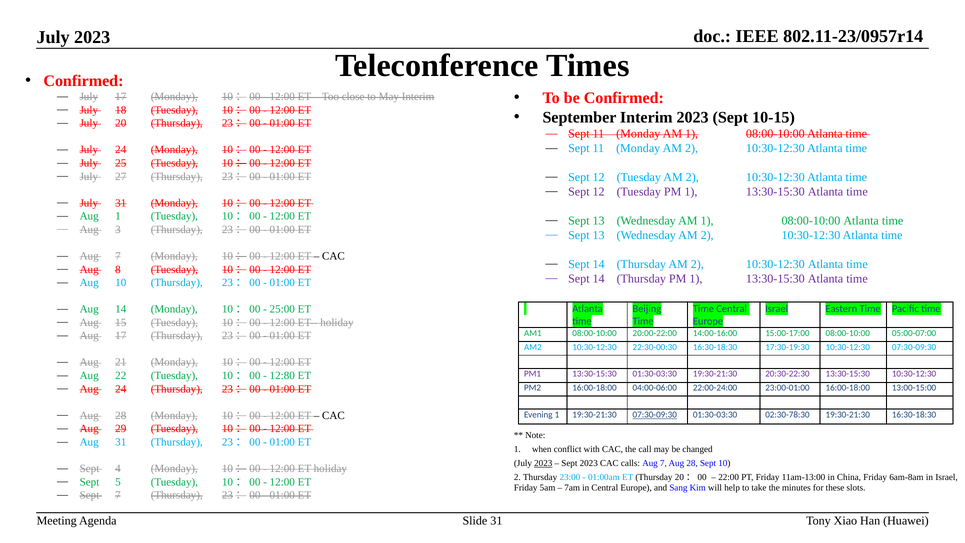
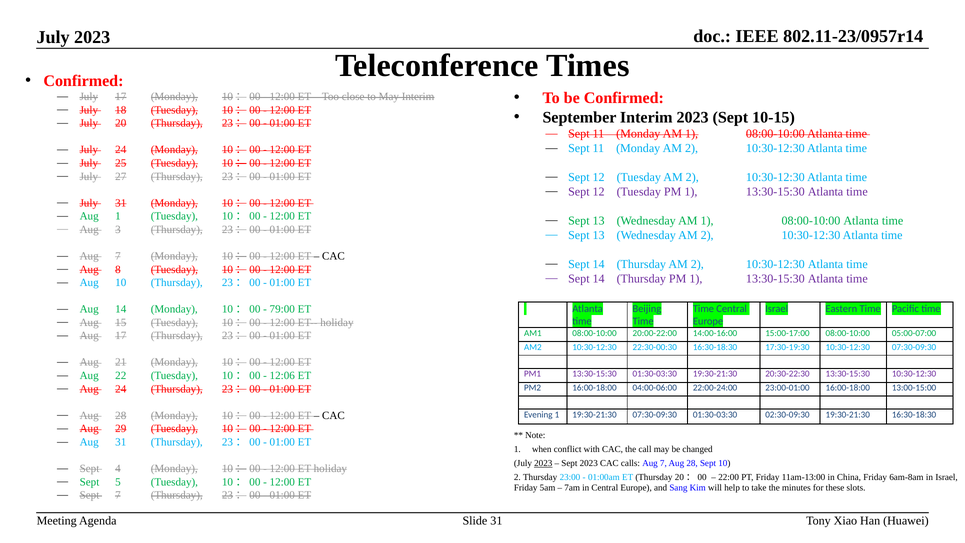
25:00: 25:00 -> 79:00 (282, 309)
12:80: 12:80 -> 12:06 (282, 375)
07:30-09:30 underline: present -> none (655, 415)
02:30-78:30: 02:30-78:30 -> 02:30-09:30 (787, 415)
